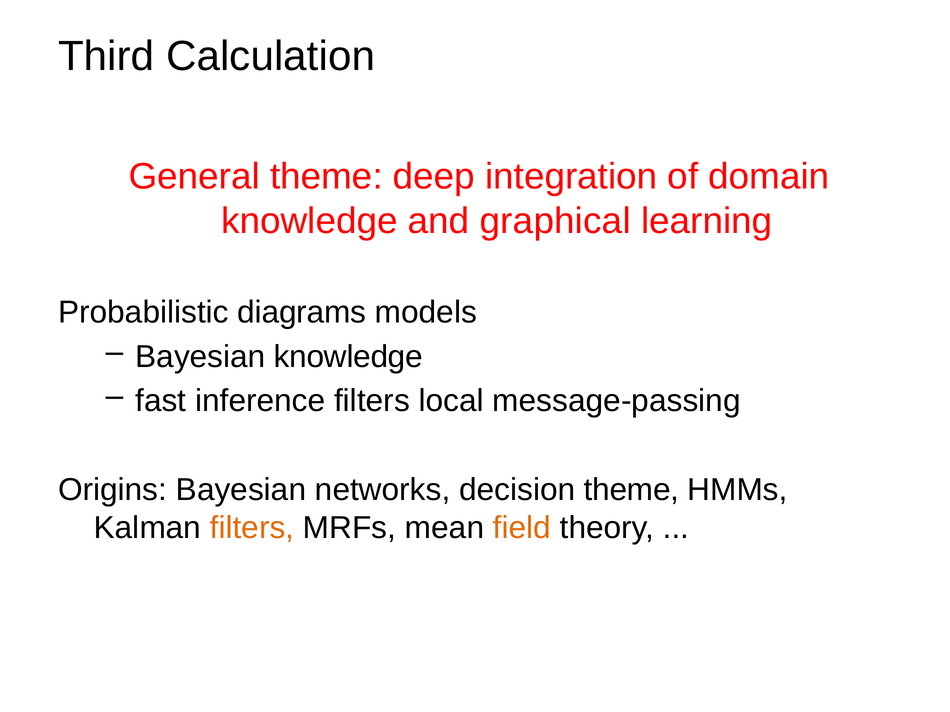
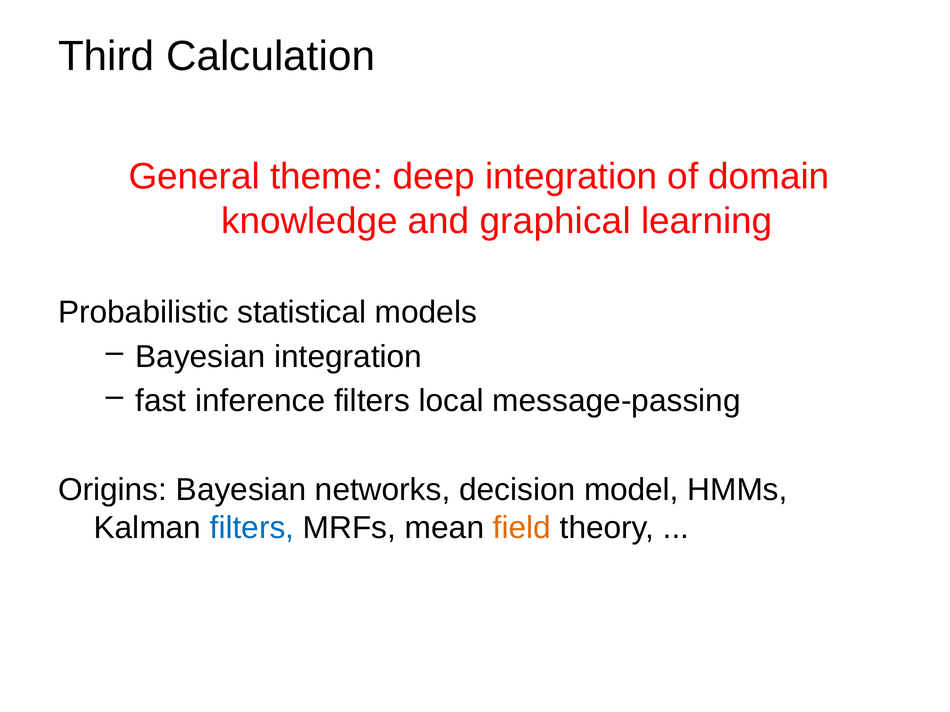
diagrams: diagrams -> statistical (302, 313)
Bayesian knowledge: knowledge -> integration (348, 357)
decision theme: theme -> model (631, 490)
filters colour: orange -> blue (252, 528)
